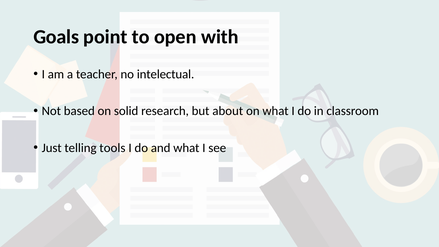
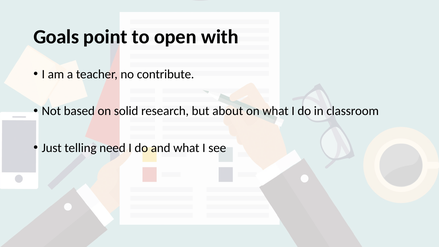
intelectual: intelectual -> contribute (166, 74)
tools: tools -> need (112, 148)
